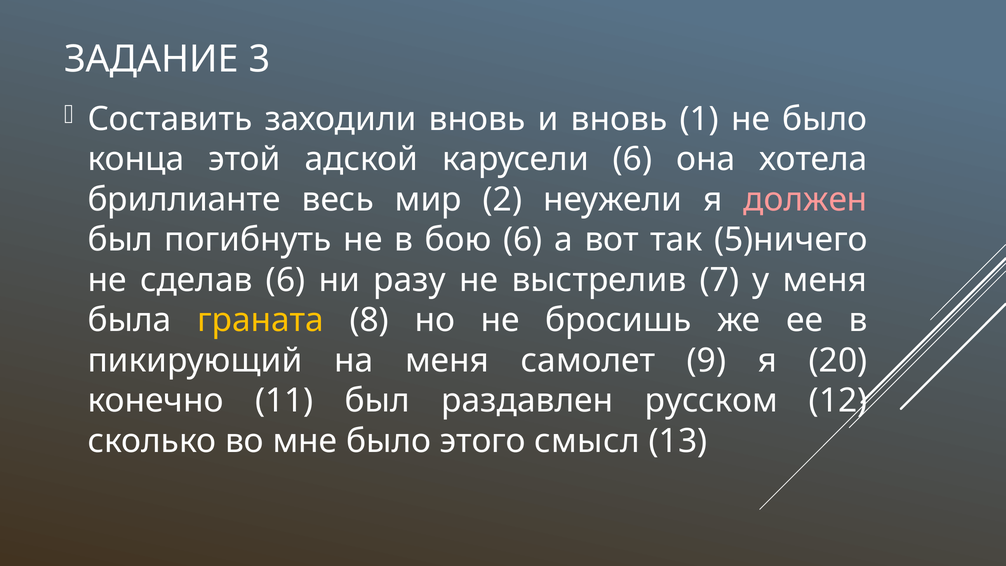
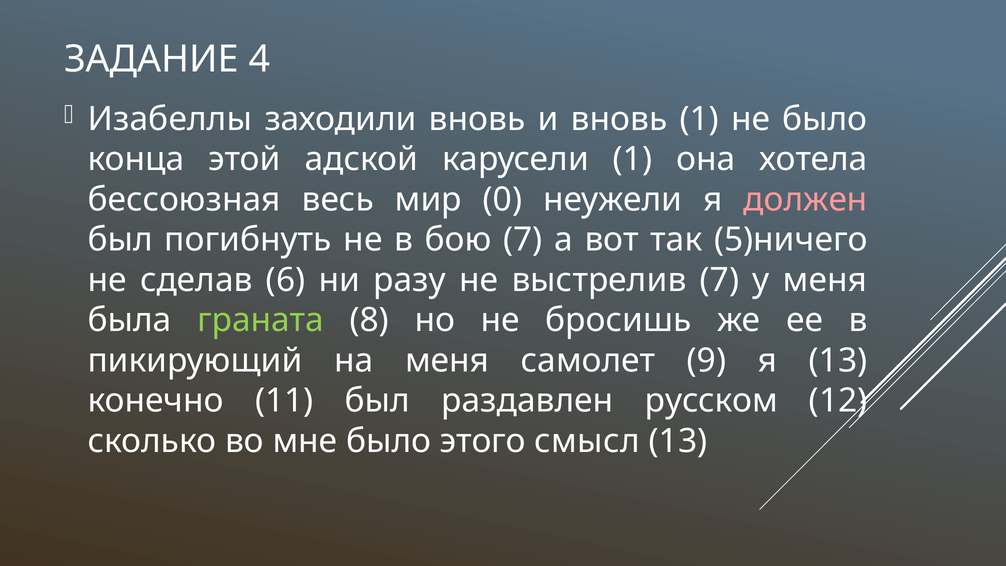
3: 3 -> 4 (259, 59)
Составить: Составить -> Изабеллы (170, 119)
карусели 6: 6 -> 1 (633, 159)
бриллианте: бриллианте -> бессоюзная (184, 199)
2: 2 -> 0 (503, 199)
бою 6: 6 -> 7 (523, 240)
граната colour: yellow -> light green (261, 320)
я 20: 20 -> 13 (838, 360)
